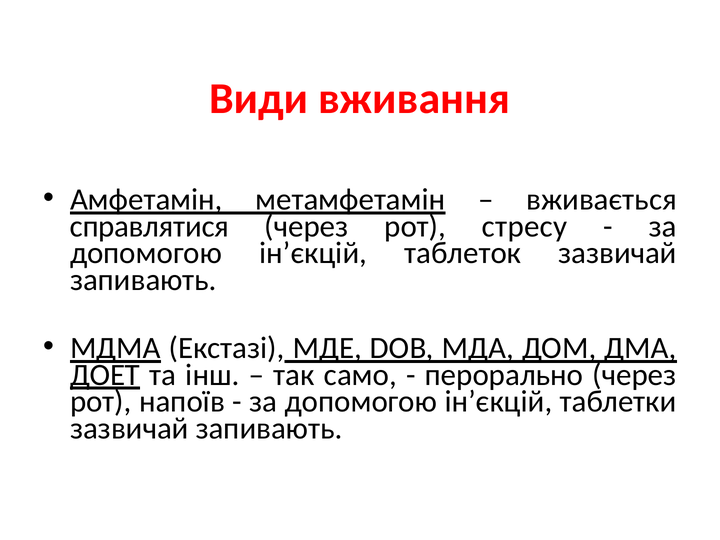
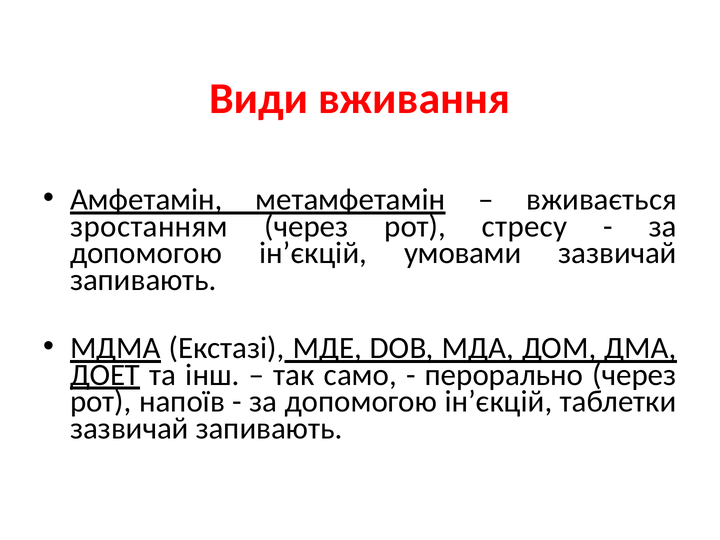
справлятися: справлятися -> зростанням (149, 226)
таблеток: таблеток -> умовами (463, 253)
